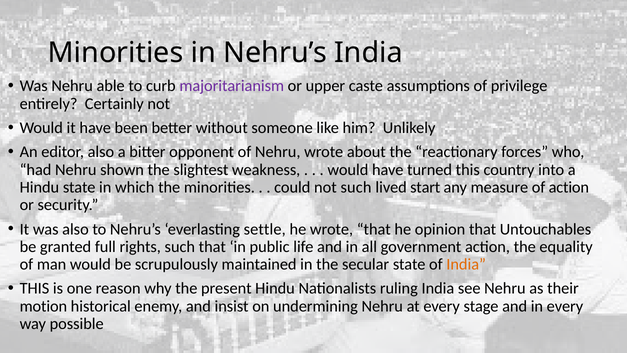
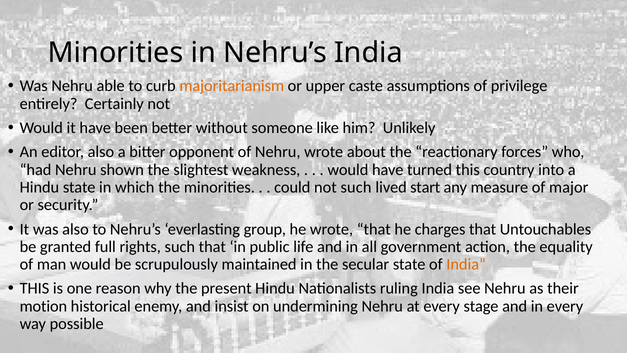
majoritarianism colour: purple -> orange (232, 86)
of action: action -> major (569, 187)
settle: settle -> group (265, 229)
opinion: opinion -> charges (440, 229)
